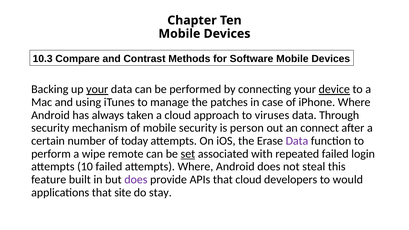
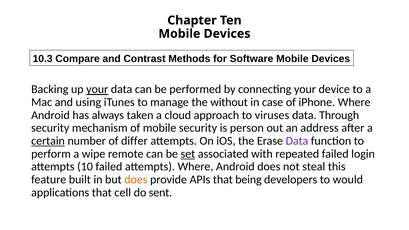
device underline: present -> none (334, 89)
patches: patches -> without (229, 102)
connect: connect -> address (320, 128)
certain underline: none -> present (48, 141)
today: today -> differ (134, 141)
does colour: purple -> orange (136, 180)
that cloud: cloud -> being (248, 180)
site: site -> cell (123, 193)
stay: stay -> sent (160, 193)
